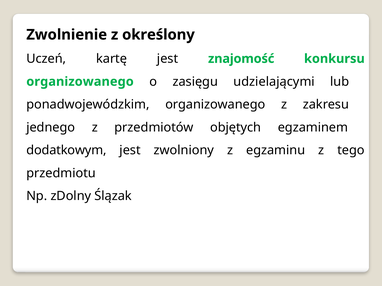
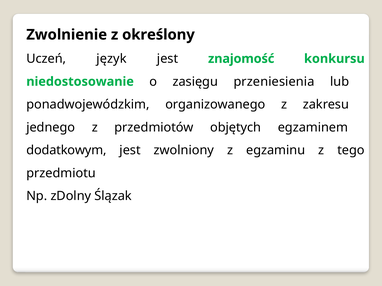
kartę: kartę -> język (111, 59)
organizowanego: organizowanego -> niedostosowanie (80, 82)
udzielającymi: udzielającymi -> przeniesienia (274, 82)
